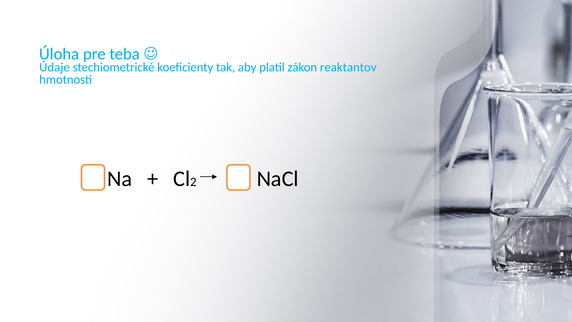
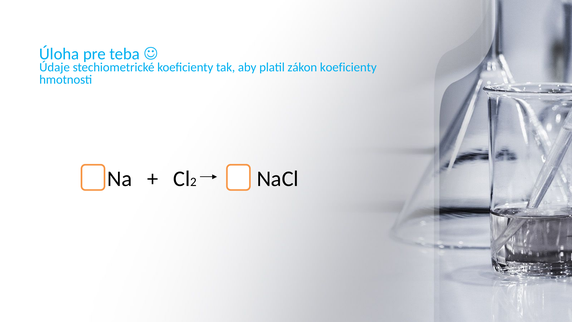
zákon reaktantov: reaktantov -> koeficienty (348, 67)
